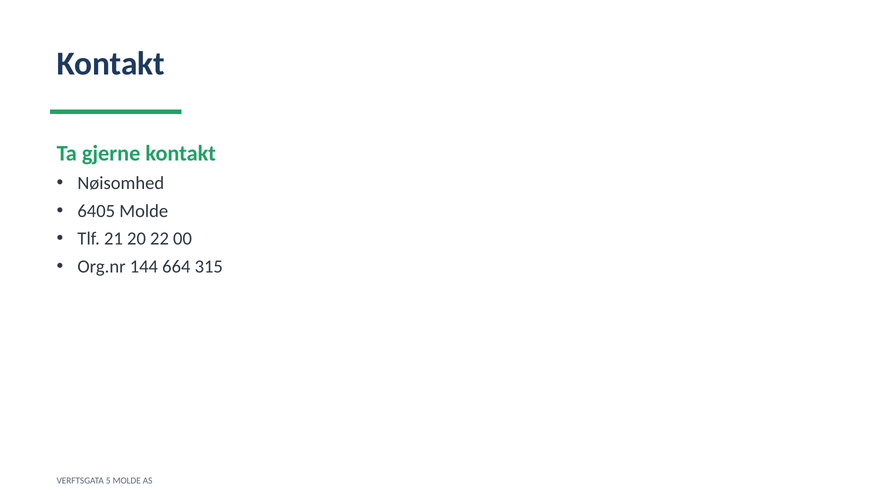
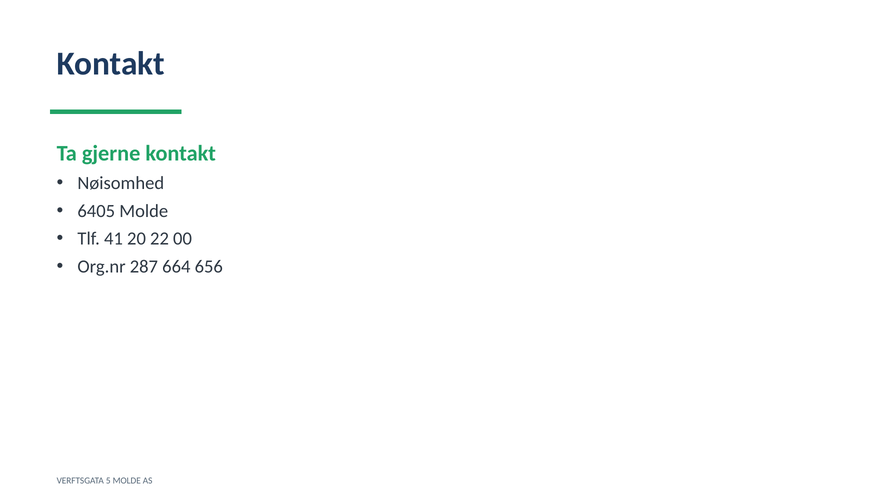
21: 21 -> 41 (113, 239)
144: 144 -> 287 (144, 266)
315: 315 -> 656 (209, 266)
